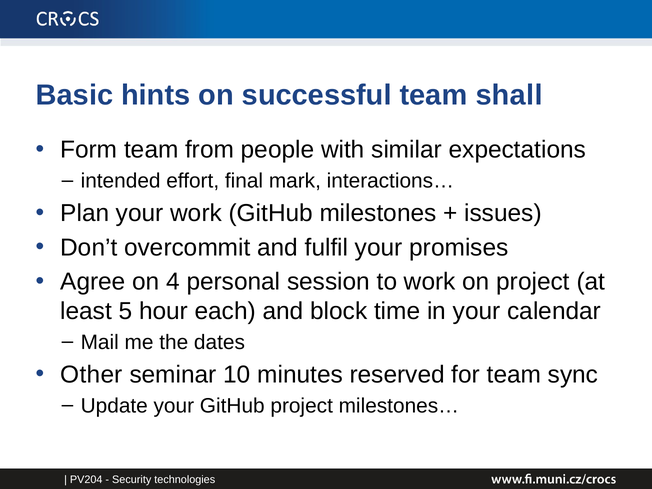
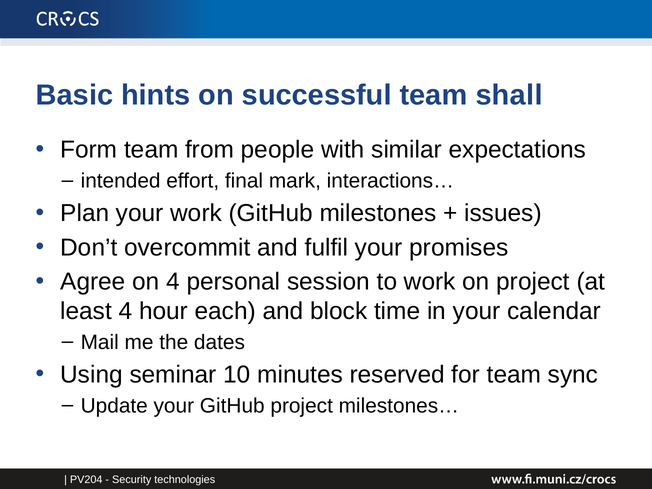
least 5: 5 -> 4 (125, 311)
Other: Other -> Using (92, 375)
